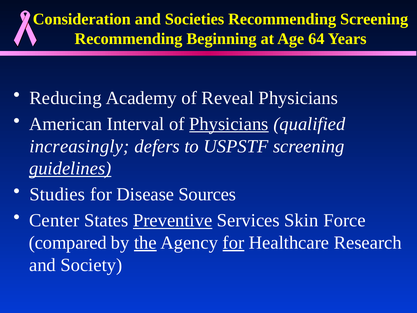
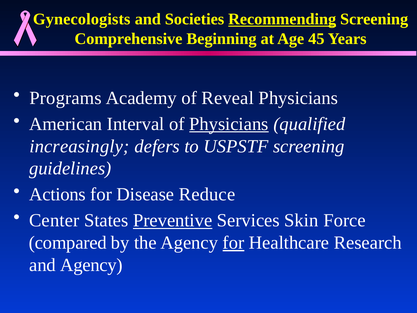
Consideration: Consideration -> Gynecologists (82, 19)
Recommending underline: none -> present (282, 19)
Recommending: Recommending -> Comprehensive (128, 39)
64: 64 -> 45 (316, 39)
Reducing: Reducing -> Programs (66, 98)
guidelines underline: present -> none (70, 168)
Studies: Studies -> Actions (57, 194)
Sources: Sources -> Reduce (207, 194)
the underline: present -> none (145, 243)
and Society: Society -> Agency (91, 265)
